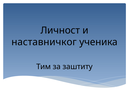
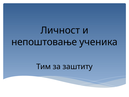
наставничког: наставничког -> непоштовање (44, 42)
